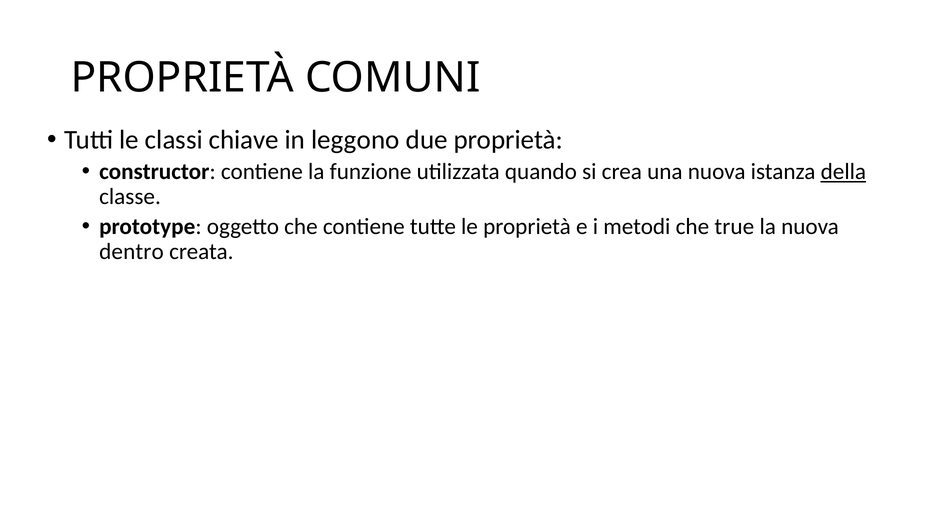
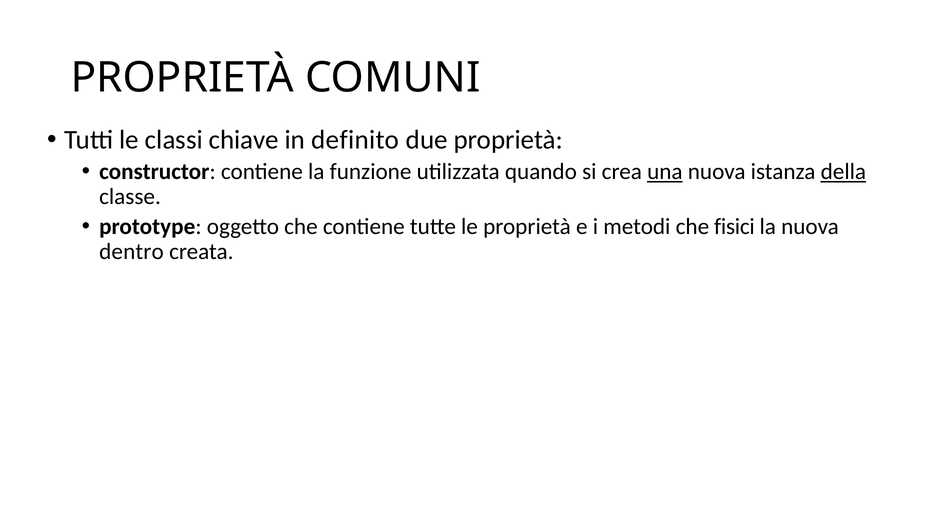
leggono: leggono -> definito (355, 140)
una underline: none -> present (665, 172)
true: true -> fisici (734, 227)
